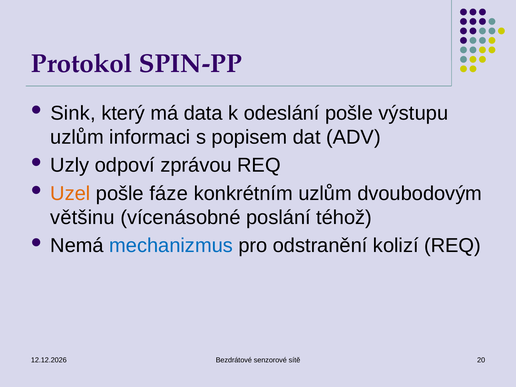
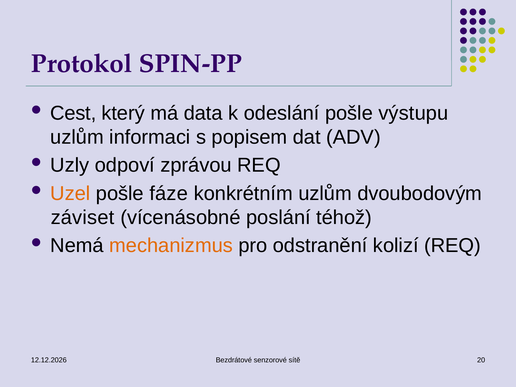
Sink: Sink -> Cest (73, 113)
většinu: většinu -> záviset (83, 217)
mechanizmus colour: blue -> orange (171, 246)
